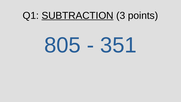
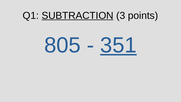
351 underline: none -> present (118, 45)
